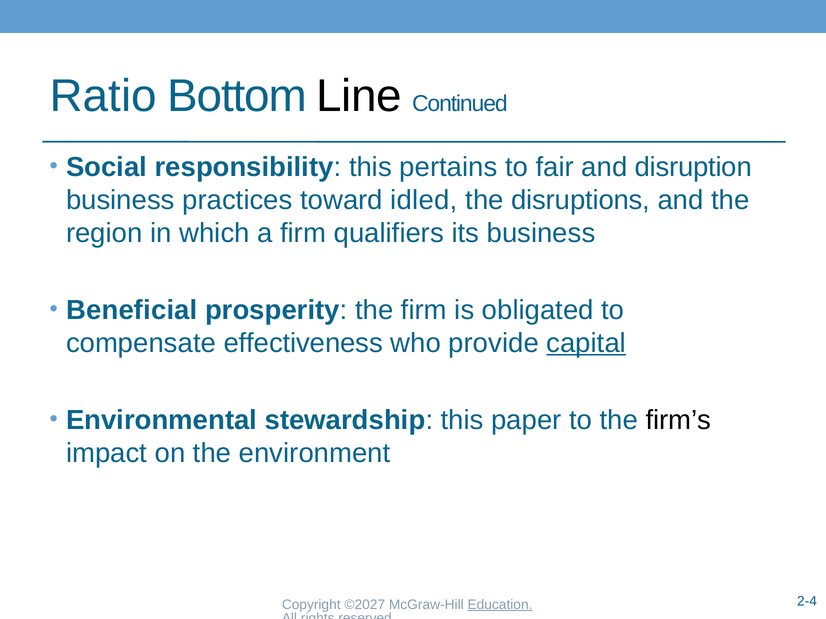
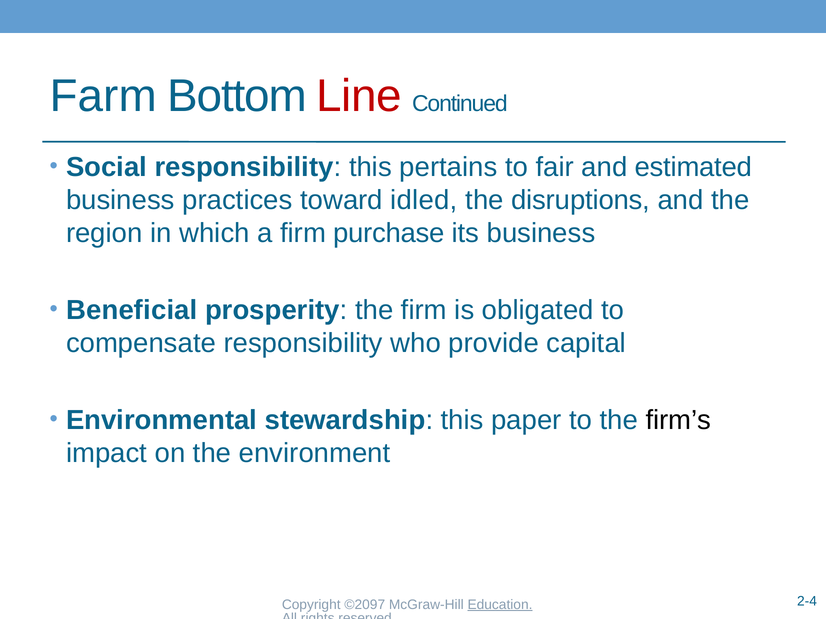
Ratio: Ratio -> Farm (103, 96)
Line colour: black -> red (359, 96)
disruption: disruption -> estimated (693, 167)
qualifiers: qualifiers -> purchase (389, 233)
compensate effectiveness: effectiveness -> responsibility (303, 343)
capital underline: present -> none (586, 343)
©2027: ©2027 -> ©2097 (365, 605)
